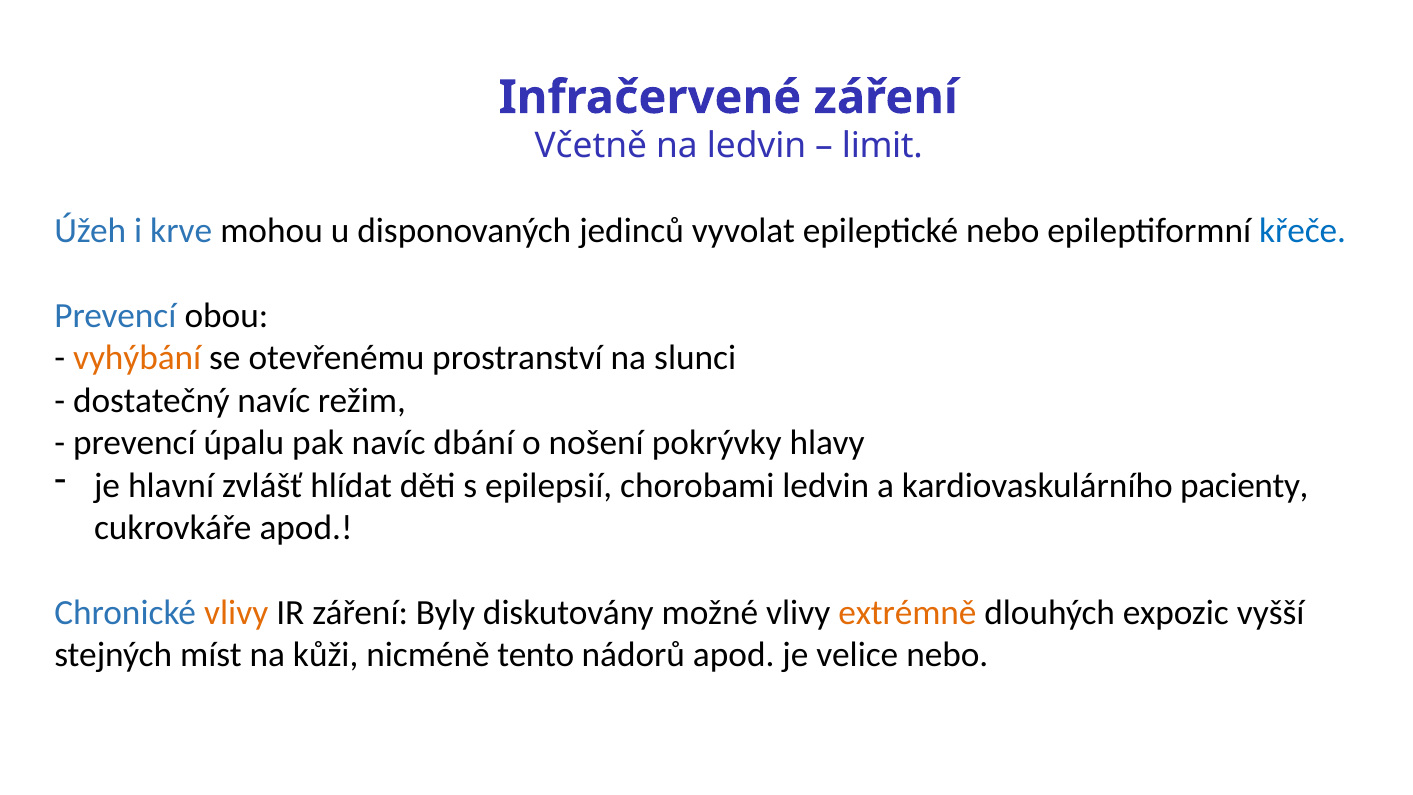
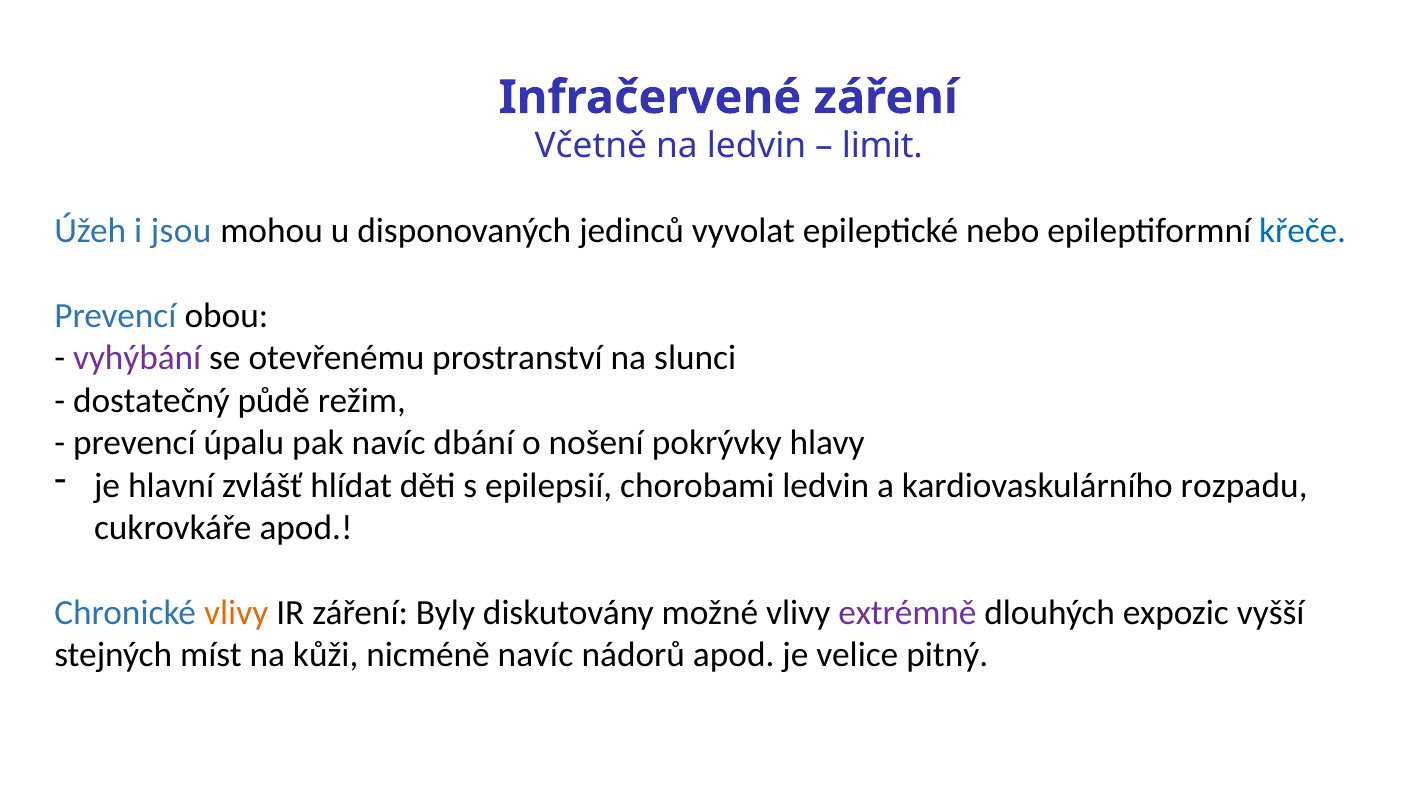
krve: krve -> jsou (181, 231)
vyhýbání colour: orange -> purple (137, 358)
dostatečný navíc: navíc -> půdě (274, 401)
pacienty: pacienty -> rozpadu (1244, 485)
extrémně colour: orange -> purple (907, 612)
nicméně tento: tento -> navíc (535, 655)
velice nebo: nebo -> pitný (947, 655)
